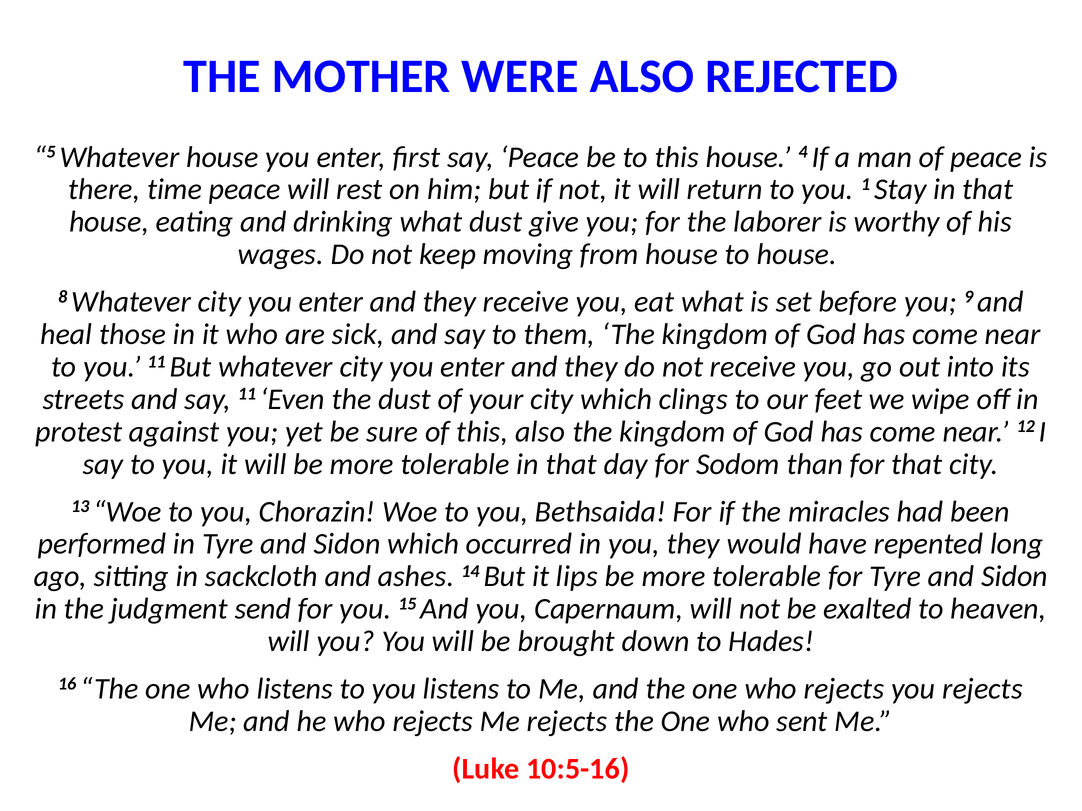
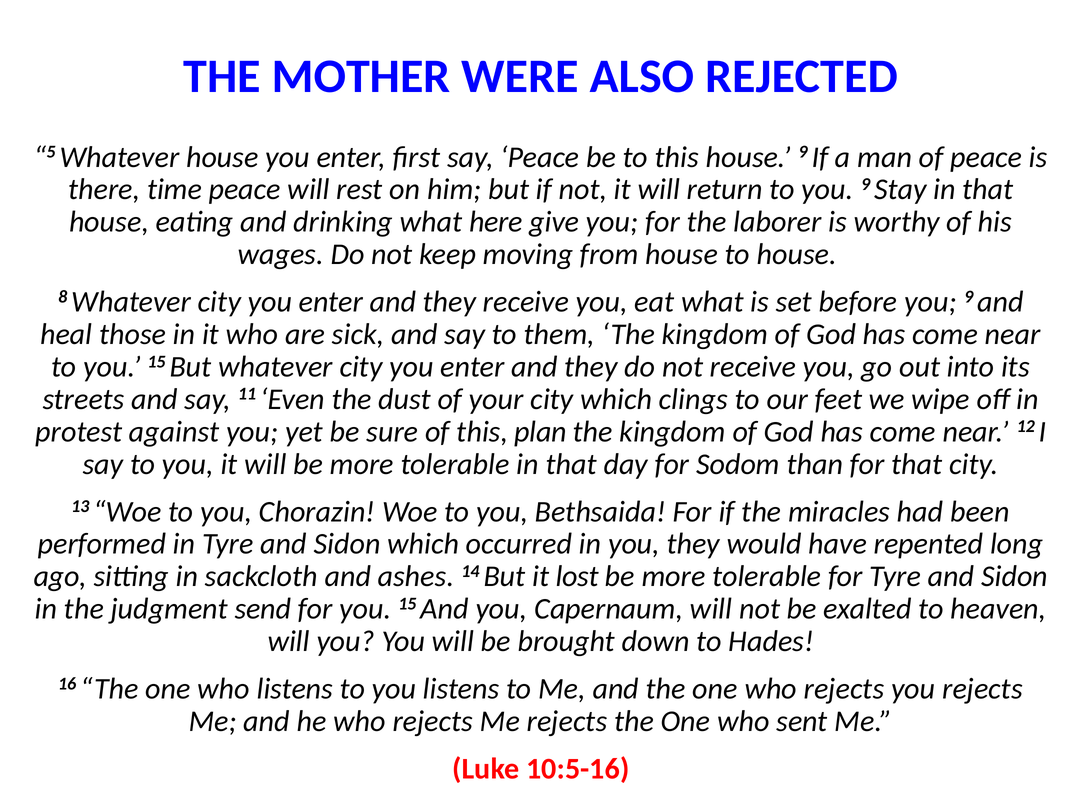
house 4: 4 -> 9 (803, 152)
to you 1: 1 -> 9 (866, 184)
what dust: dust -> here (496, 222)
to you 11: 11 -> 15 (156, 362)
this also: also -> plan (541, 432)
lips: lips -> lost (577, 577)
